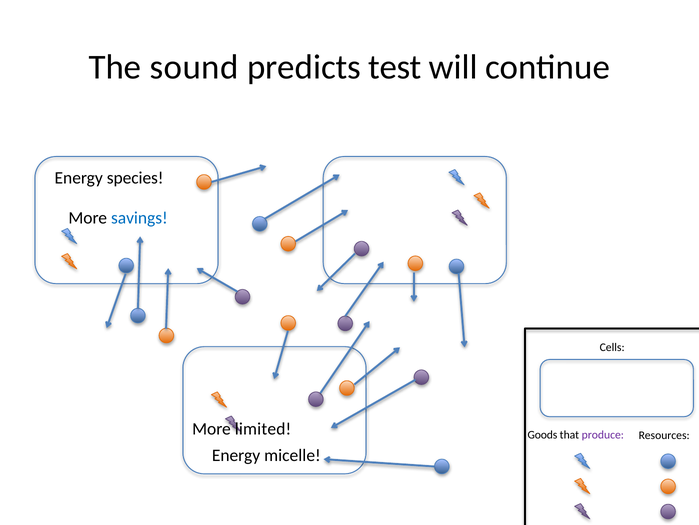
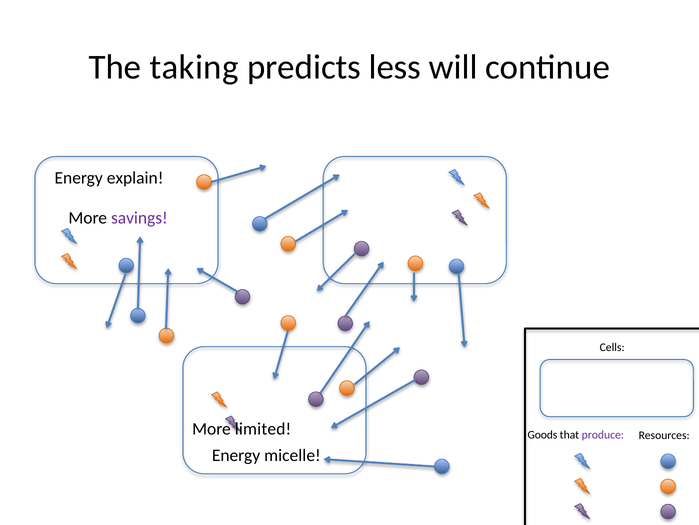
sound: sound -> taking (194, 67)
test: test -> less (395, 67)
species: species -> explain (135, 177)
savings colour: blue -> purple (139, 218)
